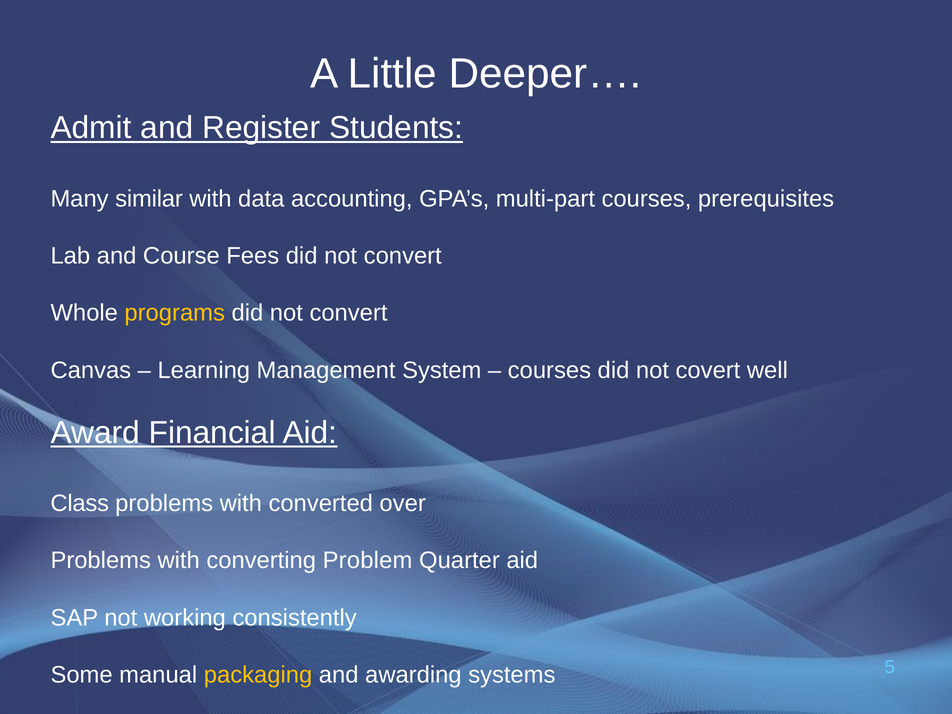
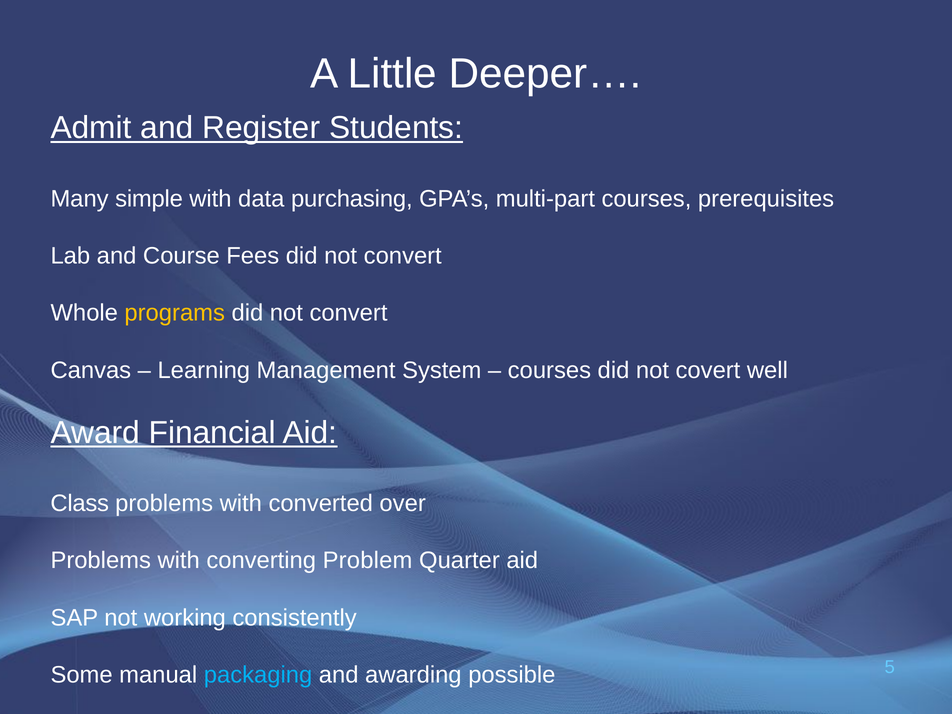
similar: similar -> simple (149, 199)
accounting: accounting -> purchasing (352, 199)
packaging colour: yellow -> light blue (258, 675)
systems: systems -> possible (512, 675)
